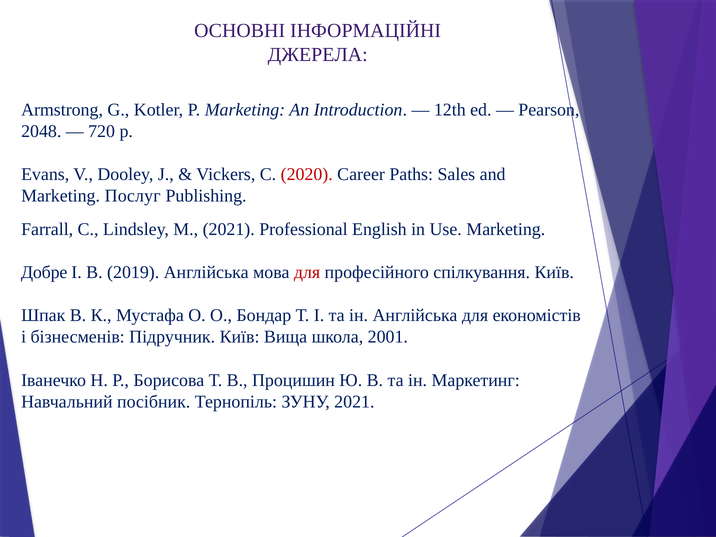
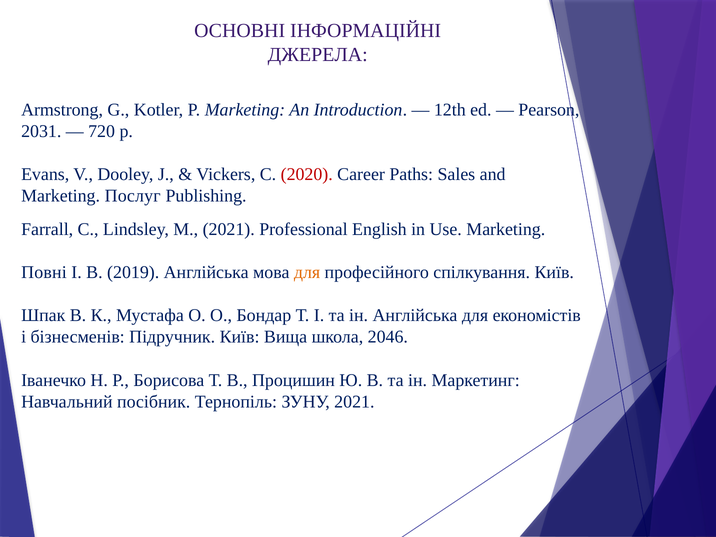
2048: 2048 -> 2031 (41, 131)
Добре: Добре -> Повні (44, 272)
для colour: red -> orange (307, 272)
2001: 2001 -> 2046 (388, 337)
